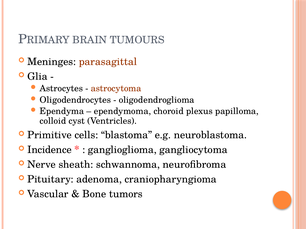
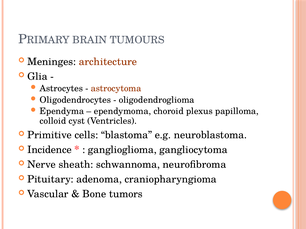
parasagittal: parasagittal -> architecture (108, 62)
